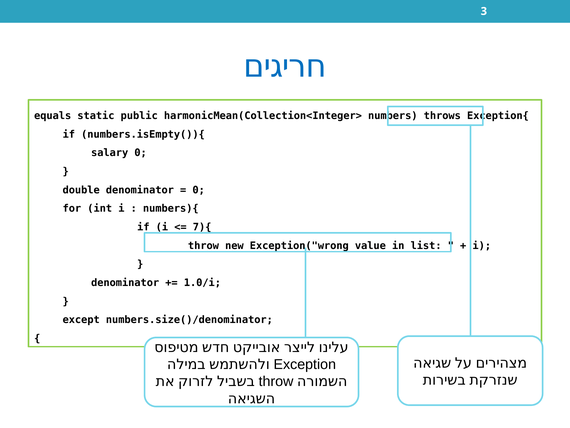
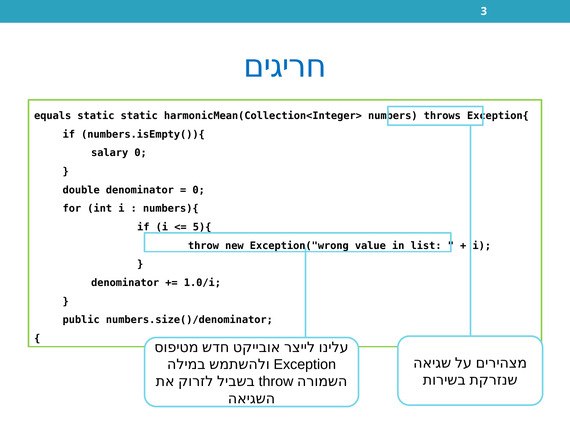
static public: public -> static (139, 116)
7){: 7){ -> 5){ (202, 227)
except: except -> public (81, 320)
